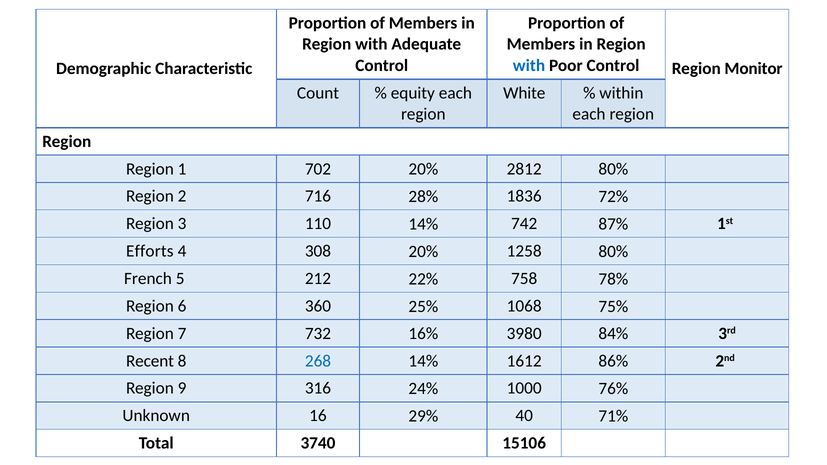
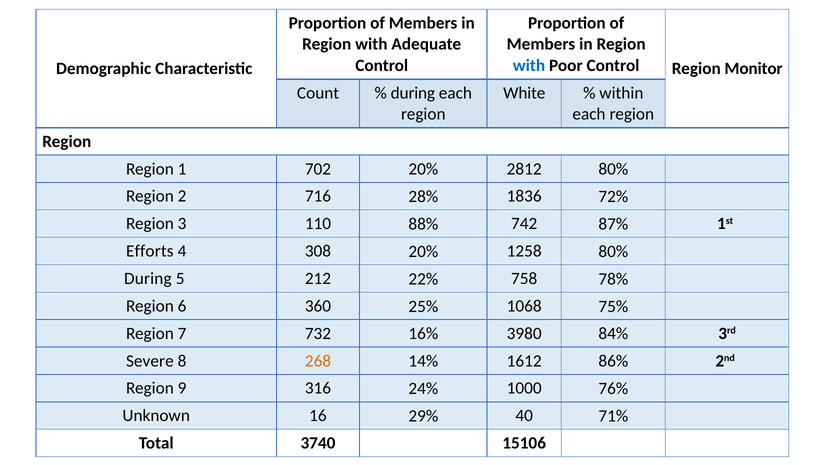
equity: equity -> during (413, 93)
110 14%: 14% -> 88% (423, 224)
French: French -> During (148, 279)
Recent: Recent -> Severe (150, 361)
268 colour: blue -> orange (318, 361)
